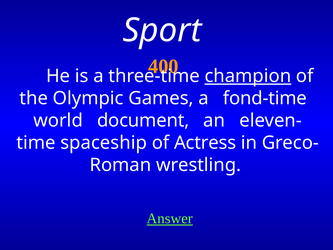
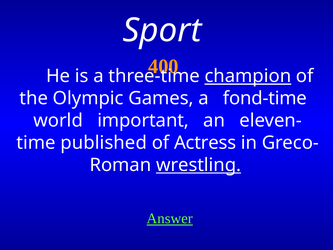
document: document -> important (143, 120)
spaceship: spaceship -> published (104, 143)
wrestling underline: none -> present (199, 165)
